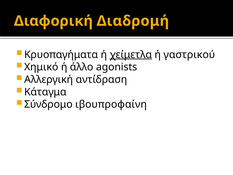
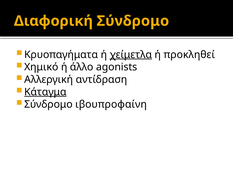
Διαφορική Διαδρομή: Διαδρομή -> Σύνδρομο (133, 21)
γαστρικού: γαστρικού -> προκληθεί (189, 55)
Κάταγμα underline: none -> present (45, 92)
